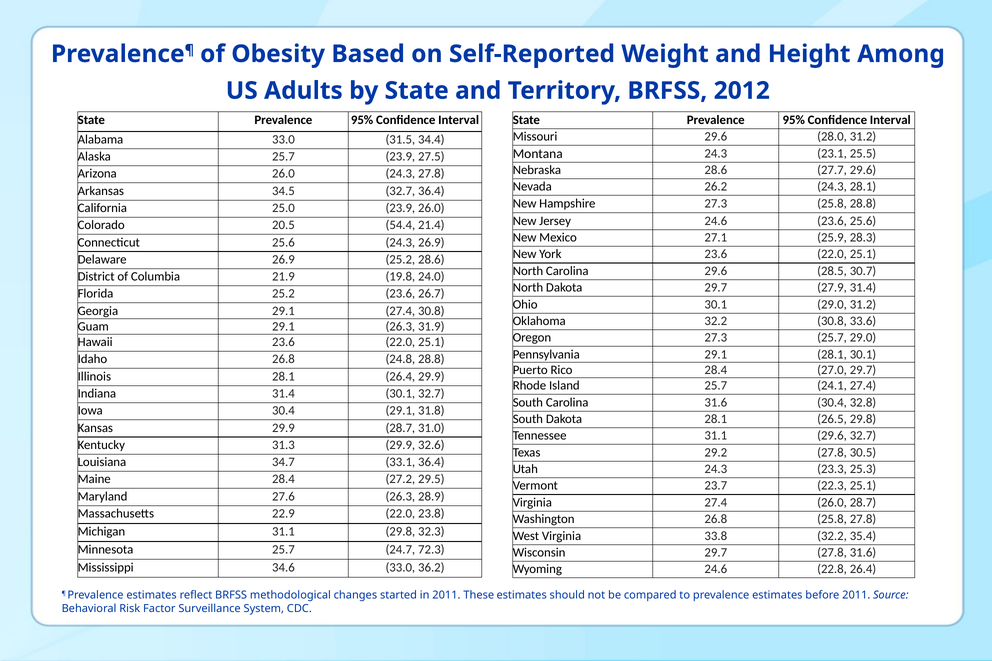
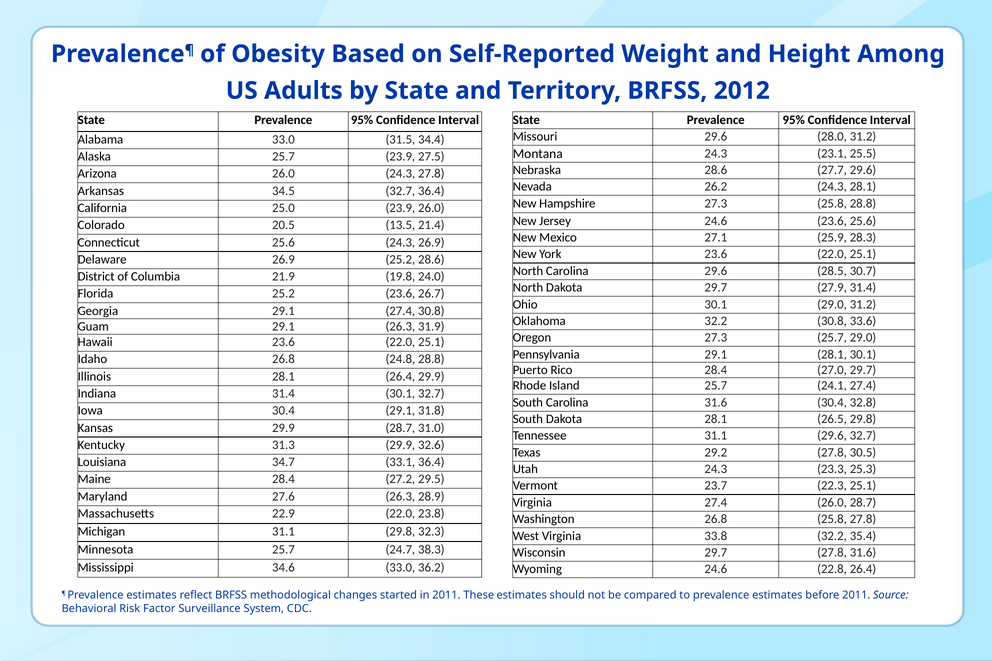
54.4: 54.4 -> 13.5 (400, 225)
72.3: 72.3 -> 38.3 (431, 550)
